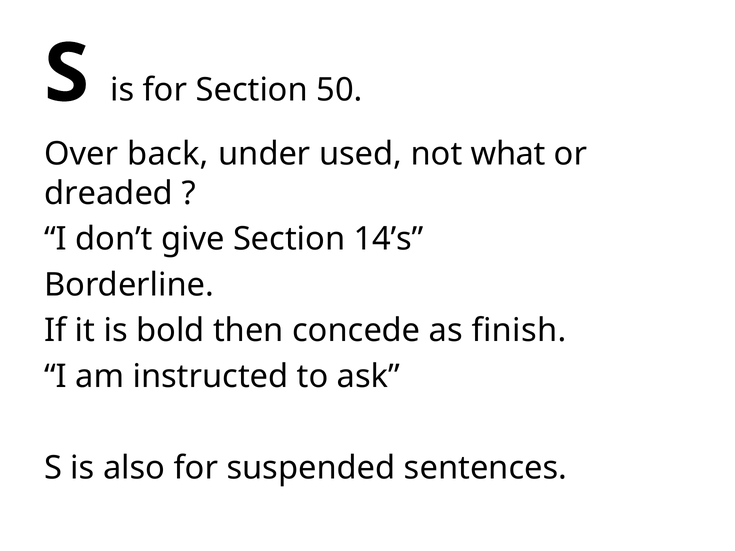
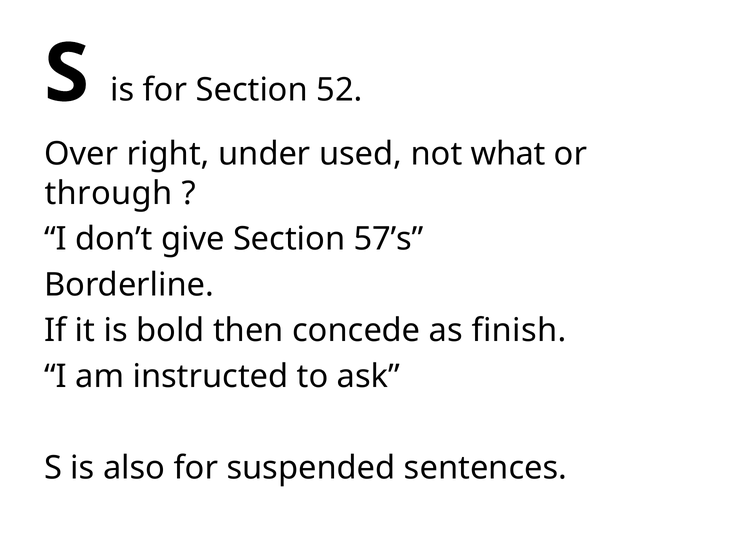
50: 50 -> 52 (340, 90)
back: back -> right (168, 154)
dreaded: dreaded -> through (108, 193)
14’s: 14’s -> 57’s (389, 239)
